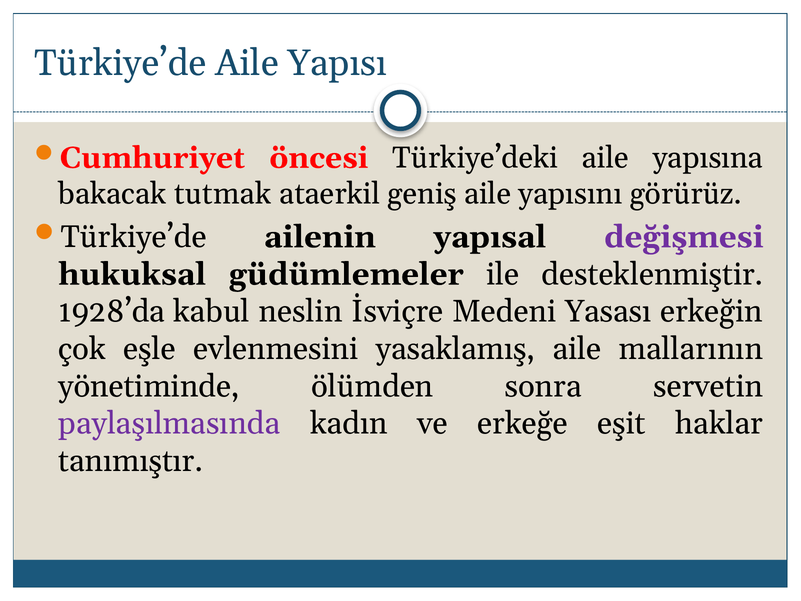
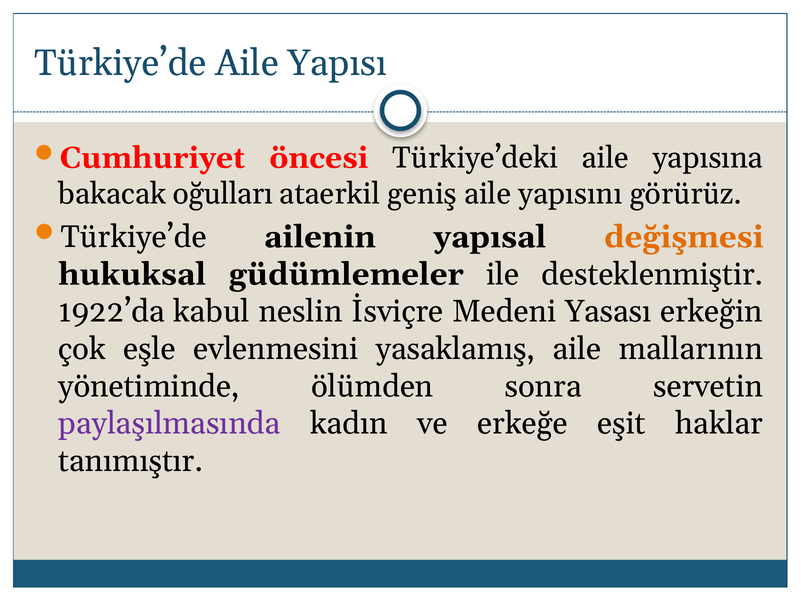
tutmak: tutmak -> oğulları (223, 194)
değişmesi colour: purple -> orange (684, 237)
1928’da: 1928’da -> 1922’da (112, 312)
